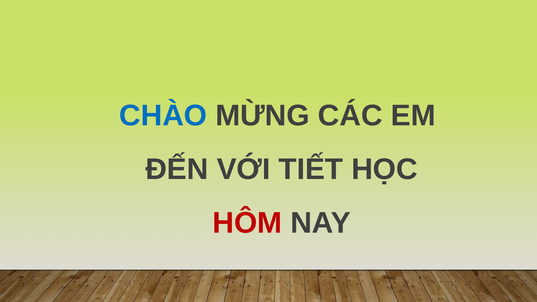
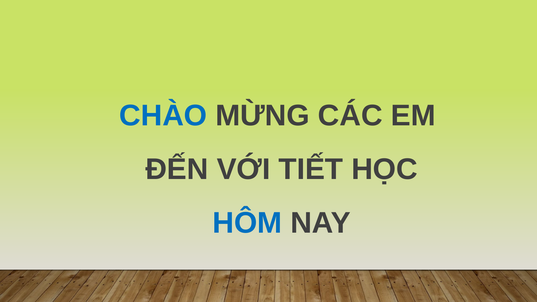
HÔM colour: red -> blue (247, 223)
